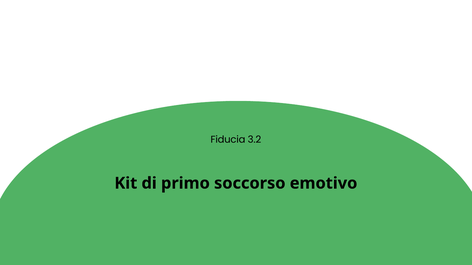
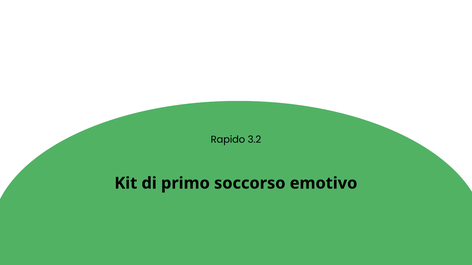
Fiducia: Fiducia -> Rapido (228, 140)
